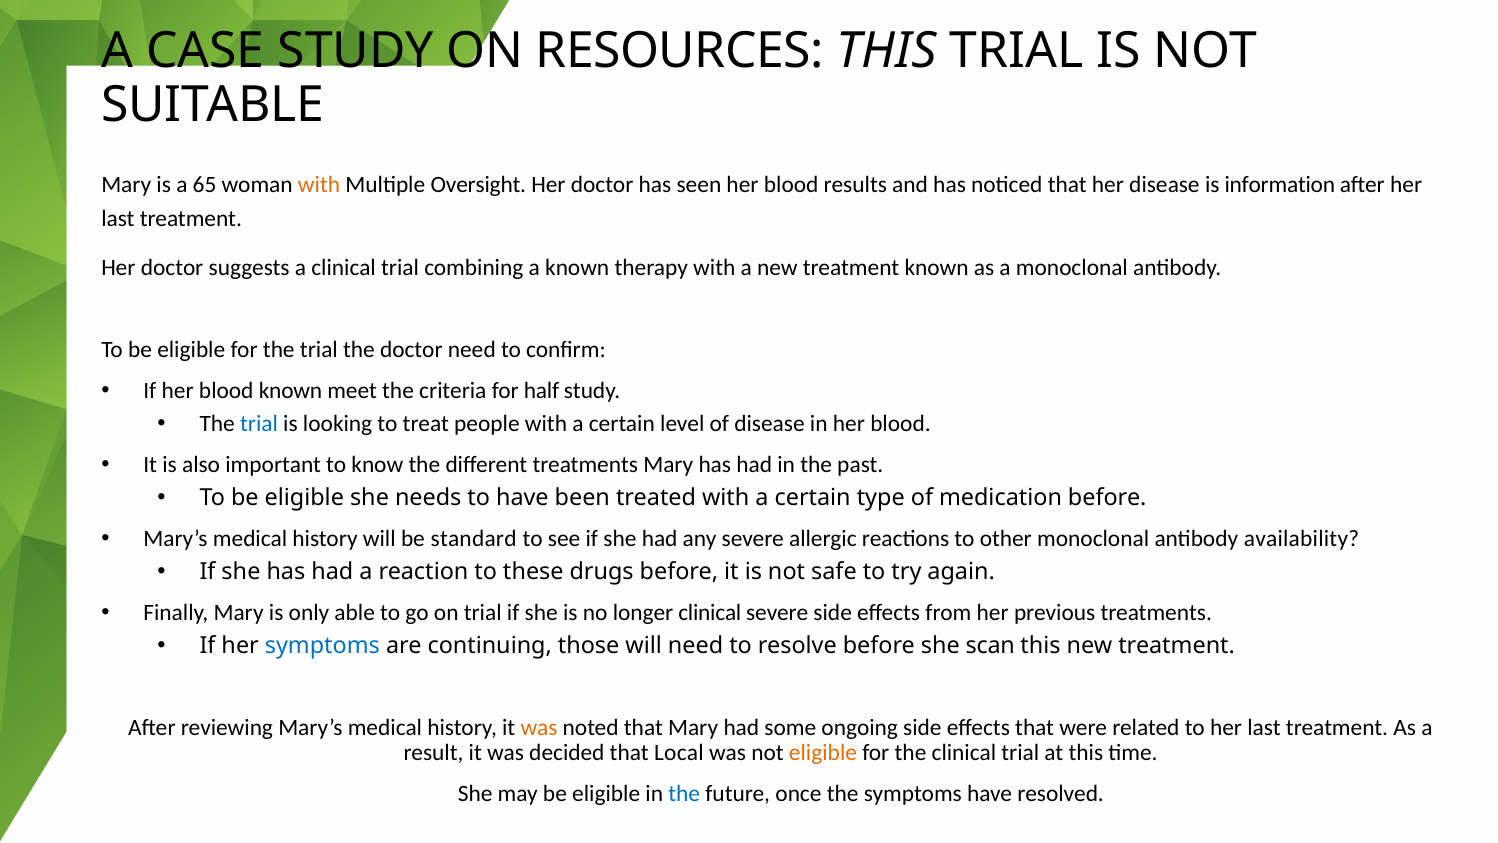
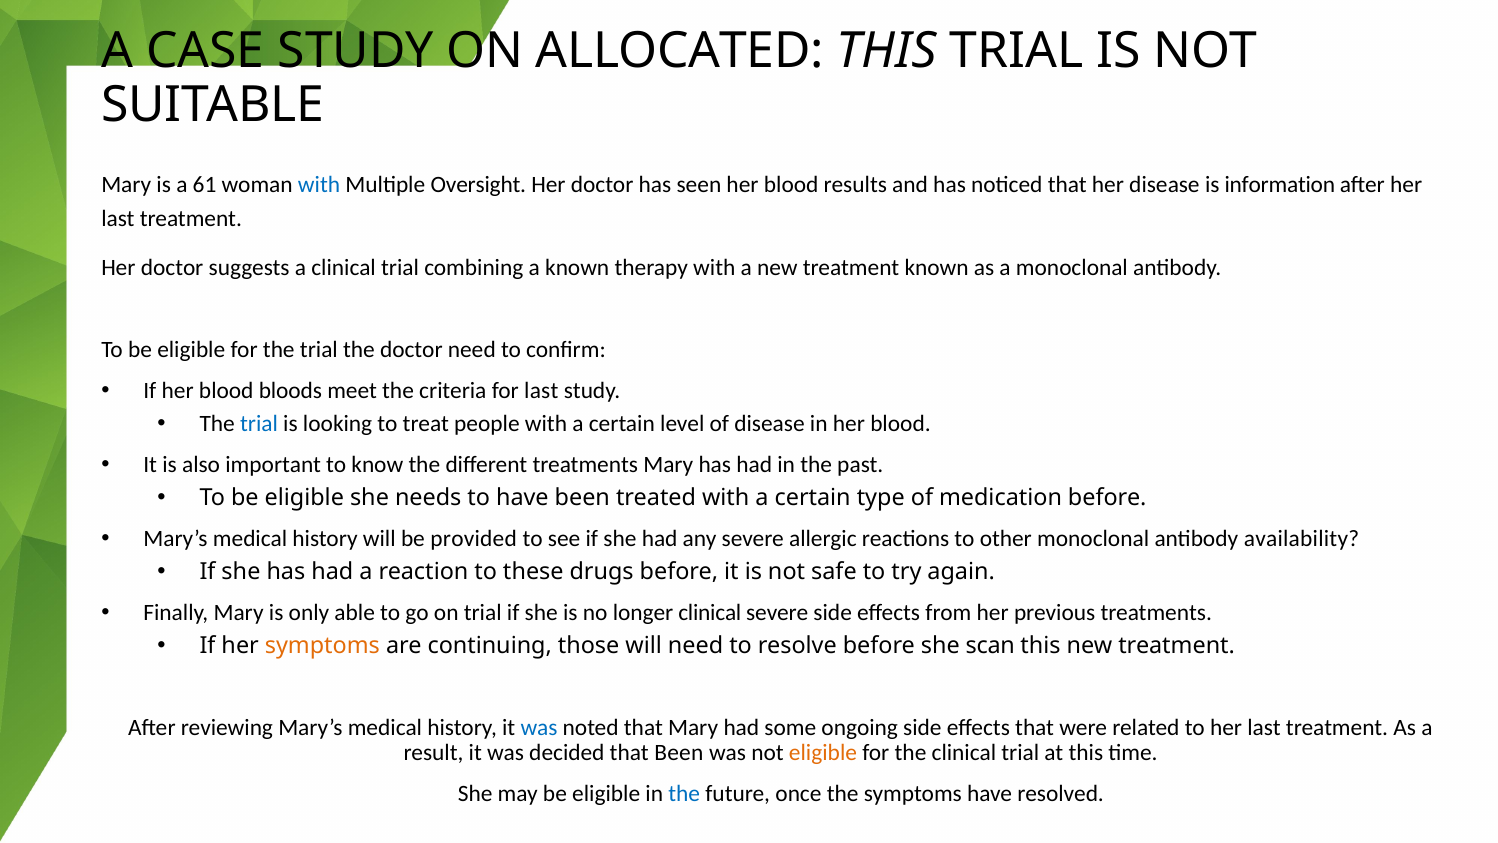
RESOURCES: RESOURCES -> ALLOCATED (680, 51)
65: 65 -> 61 (205, 185)
with colour: orange -> blue (319, 185)
blood known: known -> bloods (290, 390)
for half: half -> last (541, 390)
standard: standard -> provided (474, 538)
symptoms colour: blue -> orange (322, 645)
was colour: orange -> blue (539, 727)
that Local: Local -> Been (679, 752)
